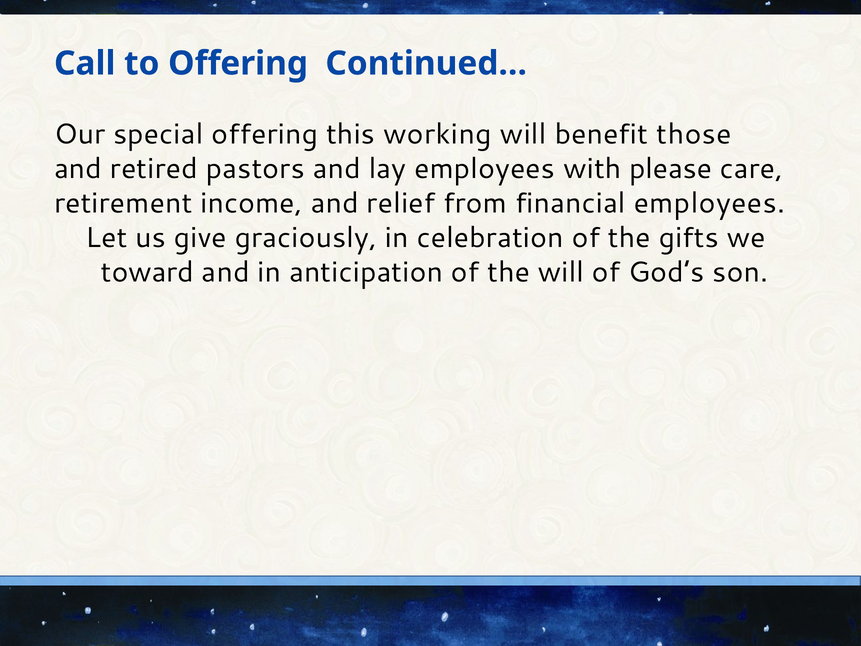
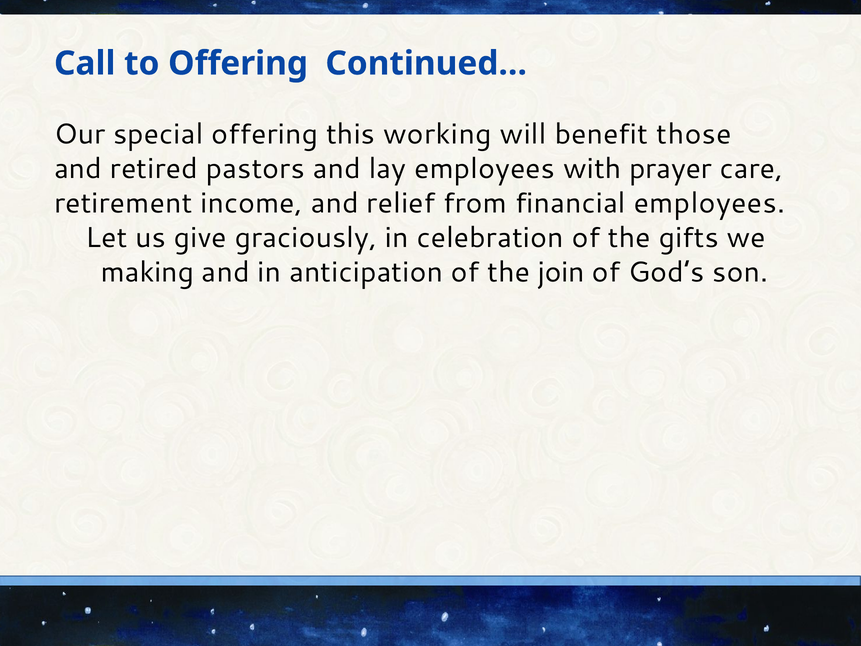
please: please -> prayer (671, 169)
toward: toward -> making (147, 272)
the will: will -> join (561, 272)
